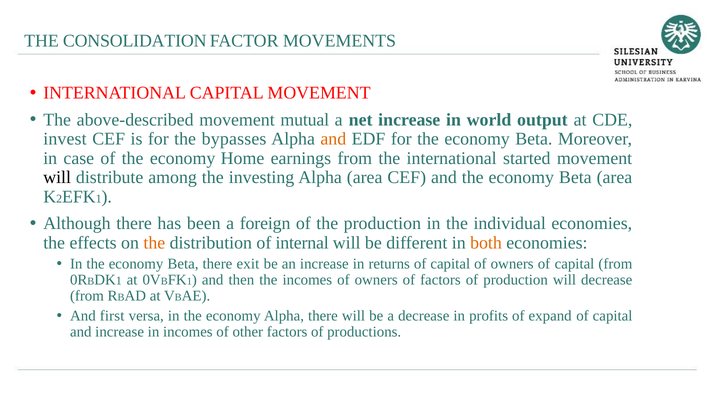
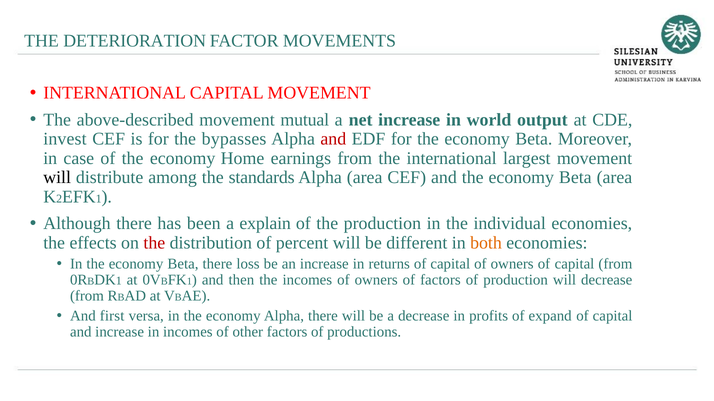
CONSOLIDATION: CONSOLIDATION -> DETERIORATION (135, 41)
and colour: orange -> red (333, 139)
started: started -> largest (527, 158)
investing: investing -> standards (262, 178)
foreign: foreign -> explain (265, 224)
the colour: orange -> red (154, 243)
internal: internal -> percent (302, 243)
exit: exit -> loss (248, 264)
